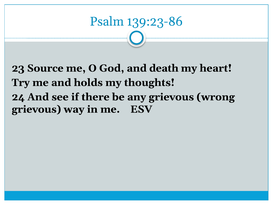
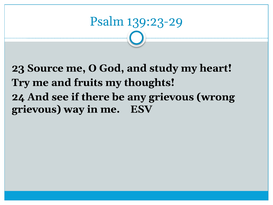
139:23-86: 139:23-86 -> 139:23-29 (155, 21)
death: death -> study (164, 68)
holds: holds -> fruits (88, 82)
